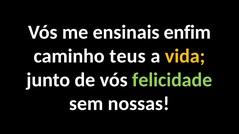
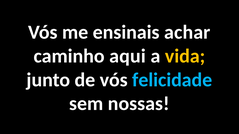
enfim: enfim -> achar (187, 32)
teus: teus -> aqui (128, 56)
felicidade colour: light green -> light blue (172, 80)
